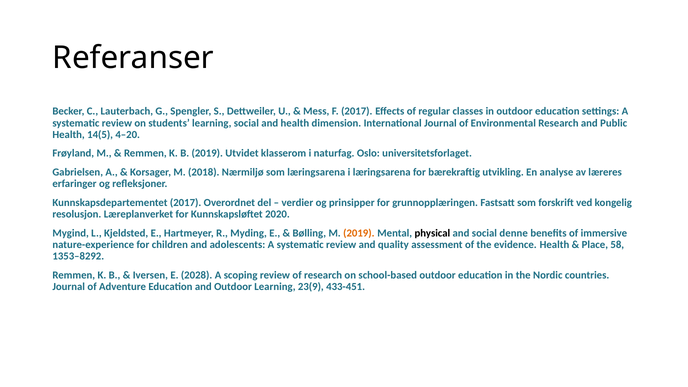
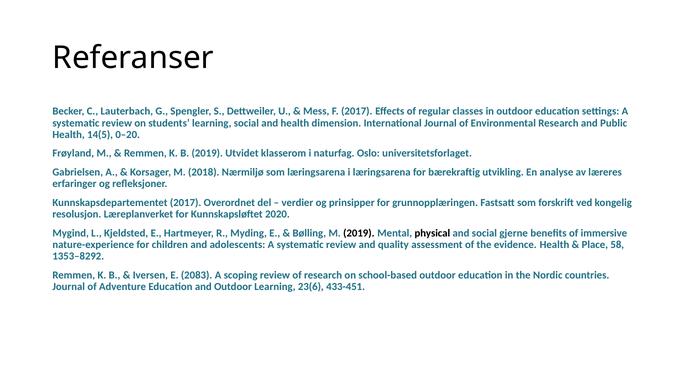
4–20: 4–20 -> 0–20 (128, 135)
2019 colour: orange -> black (359, 233)
denne: denne -> gjerne (514, 233)
2028: 2028 -> 2083 (197, 275)
23(9: 23(9 -> 23(6 (311, 287)
